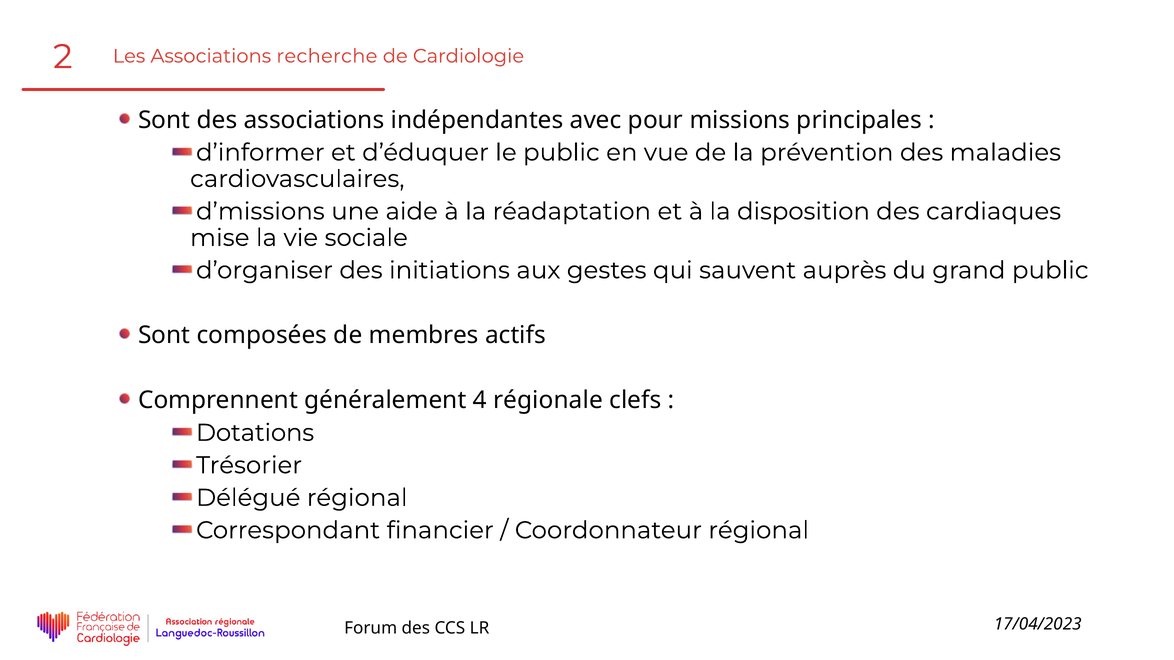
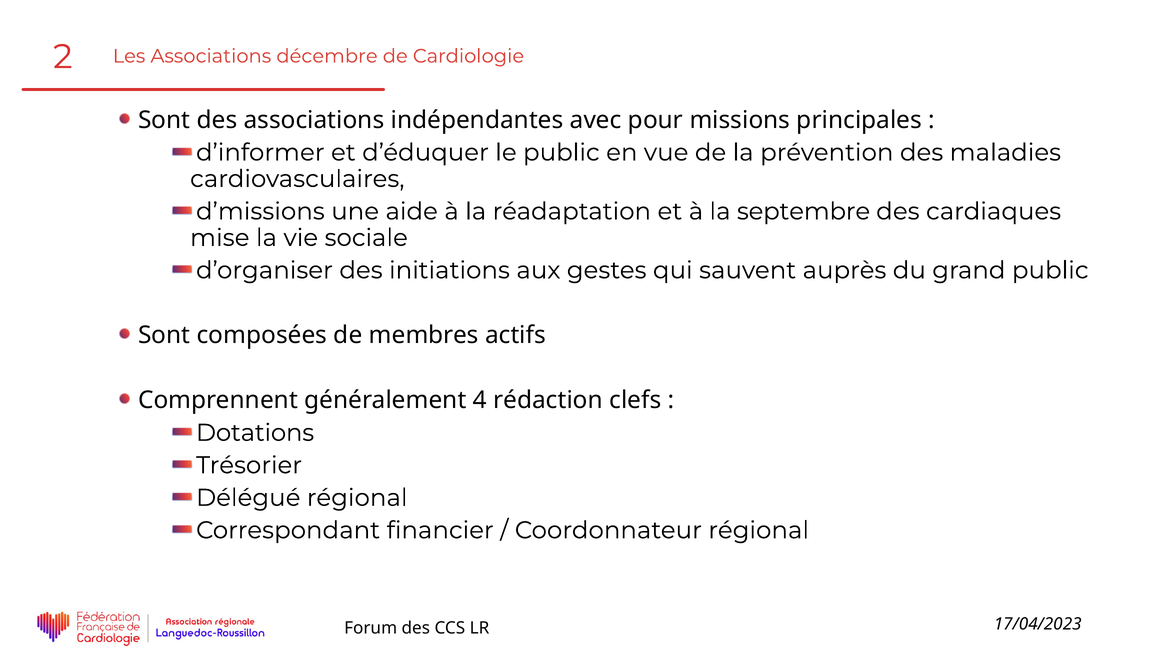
recherche: recherche -> décembre (327, 56)
disposition: disposition -> septembre (804, 212)
régionale: régionale -> rédaction (548, 401)
